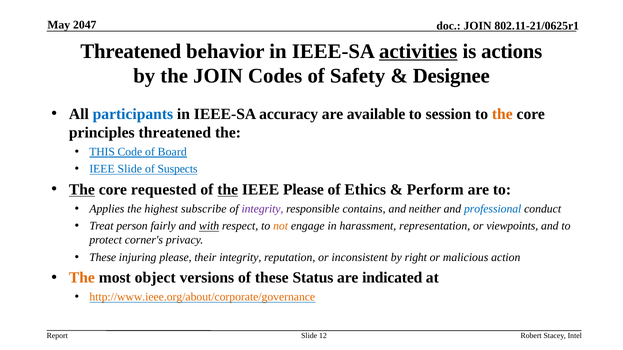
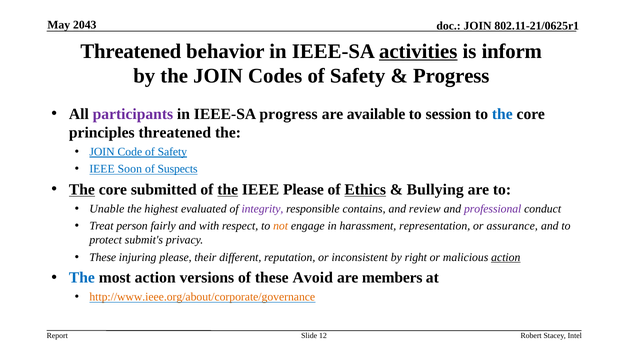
2047: 2047 -> 2043 (85, 25)
actions: actions -> inform (512, 51)
Designee: Designee -> Progress (451, 76)
participants colour: blue -> purple (133, 114)
IEEE-SA accuracy: accuracy -> progress (289, 114)
the colour: orange -> blue (502, 114)
THIS: THIS -> JOIN (102, 152)
Code of Board: Board -> Safety (172, 152)
IEEE Slide: Slide -> Soon (130, 169)
requested: requested -> submitted (164, 190)
Ethics underline: none -> present (365, 190)
Perform: Perform -> Bullying (435, 190)
Applies: Applies -> Unable (107, 209)
subscribe: subscribe -> evaluated (204, 209)
neither: neither -> review (425, 209)
professional colour: blue -> purple (493, 209)
with underline: present -> none (209, 226)
viewpoints: viewpoints -> assurance (512, 226)
corner's: corner's -> submit's (144, 240)
their integrity: integrity -> different (240, 258)
action underline: none -> present (506, 258)
The colour: orange -> blue (82, 278)
most object: object -> action (155, 278)
Status: Status -> Avoid (313, 278)
indicated: indicated -> members (392, 278)
